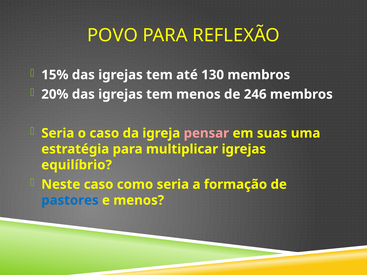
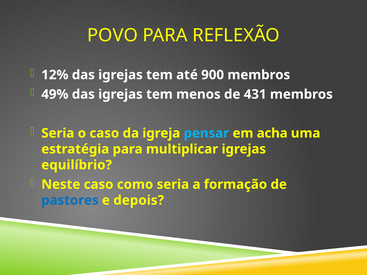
15%: 15% -> 12% (55, 75)
130: 130 -> 900 (213, 75)
20%: 20% -> 49% (55, 94)
246: 246 -> 431 (255, 94)
pensar colour: pink -> light blue (206, 133)
suas: suas -> acha (272, 133)
e menos: menos -> depois (139, 200)
